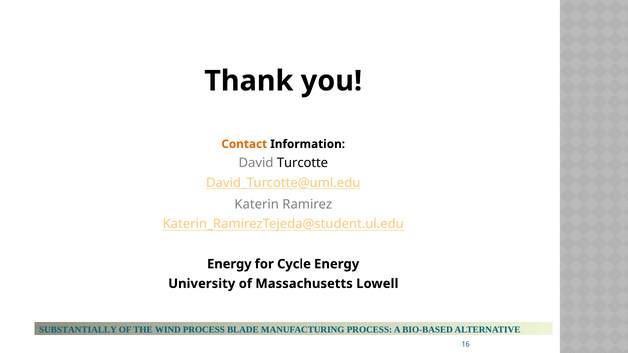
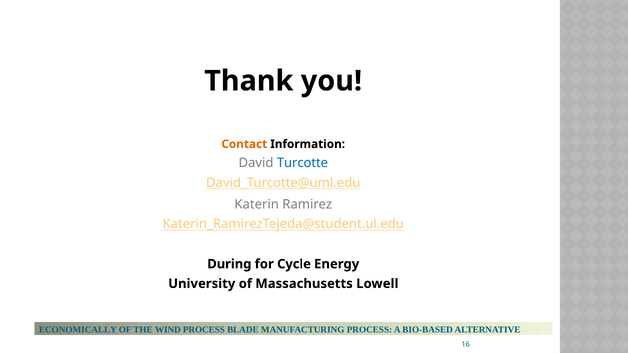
Turcotte colour: black -> blue (302, 163)
Energy: Energy -> During (229, 264)
SUBSTANTIALLY: SUBSTANTIALLY -> ECONOMICALLY (78, 330)
